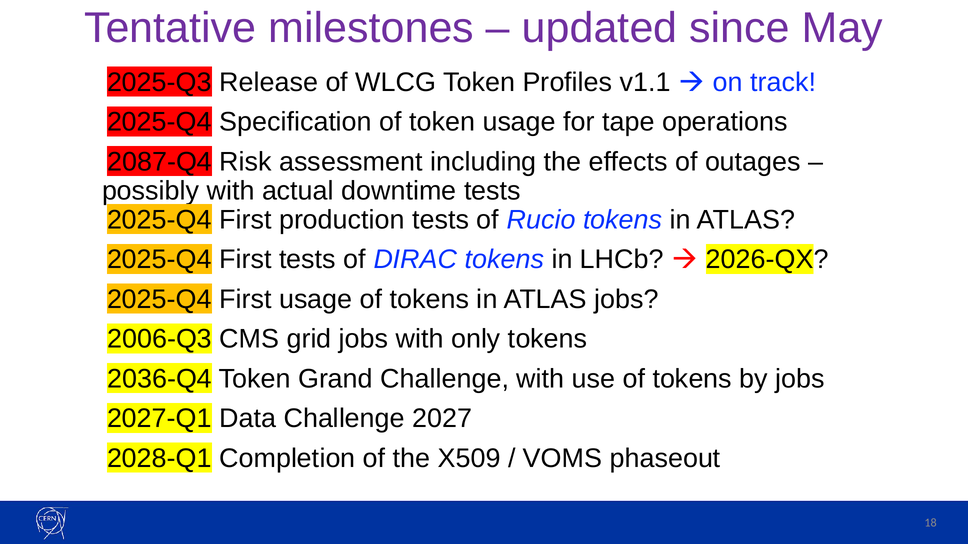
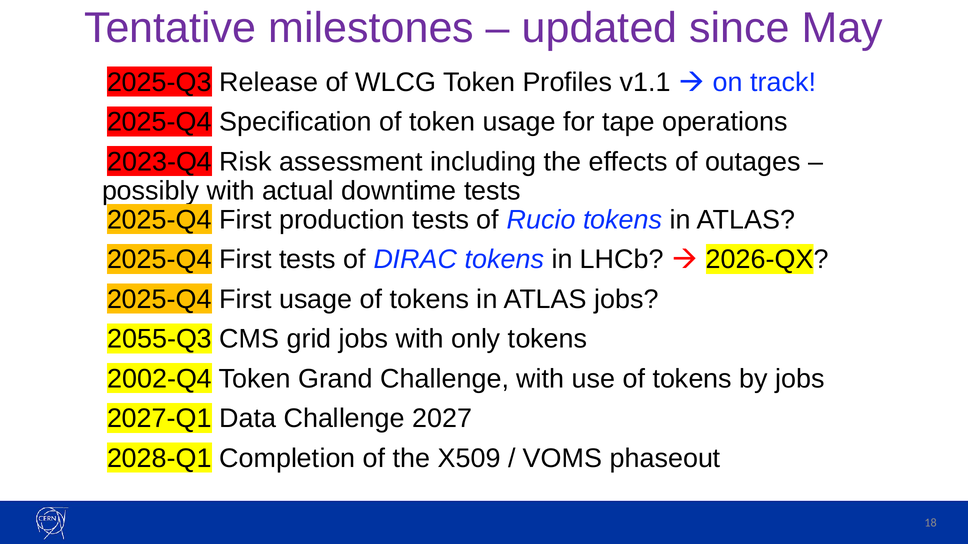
2087-Q4: 2087-Q4 -> 2023-Q4 (160, 162)
2006-Q3: 2006-Q3 -> 2055-Q3 (160, 339)
2036-Q4: 2036-Q4 -> 2002-Q4 (160, 379)
